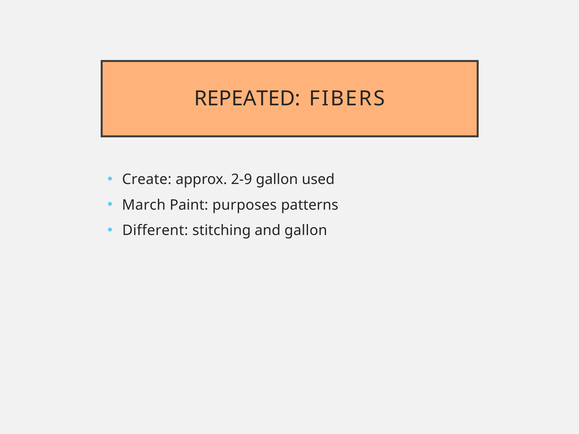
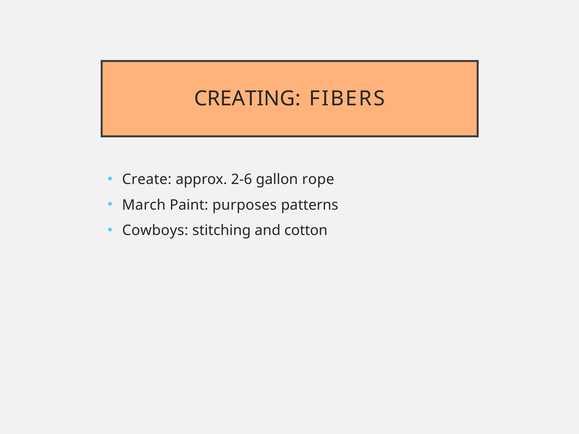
REPEATED: REPEATED -> CREATING (247, 99)
2-9: 2-9 -> 2-6 (242, 180)
used: used -> rope (318, 180)
Different: Different -> Cowboys (155, 230)
and gallon: gallon -> cotton (306, 230)
